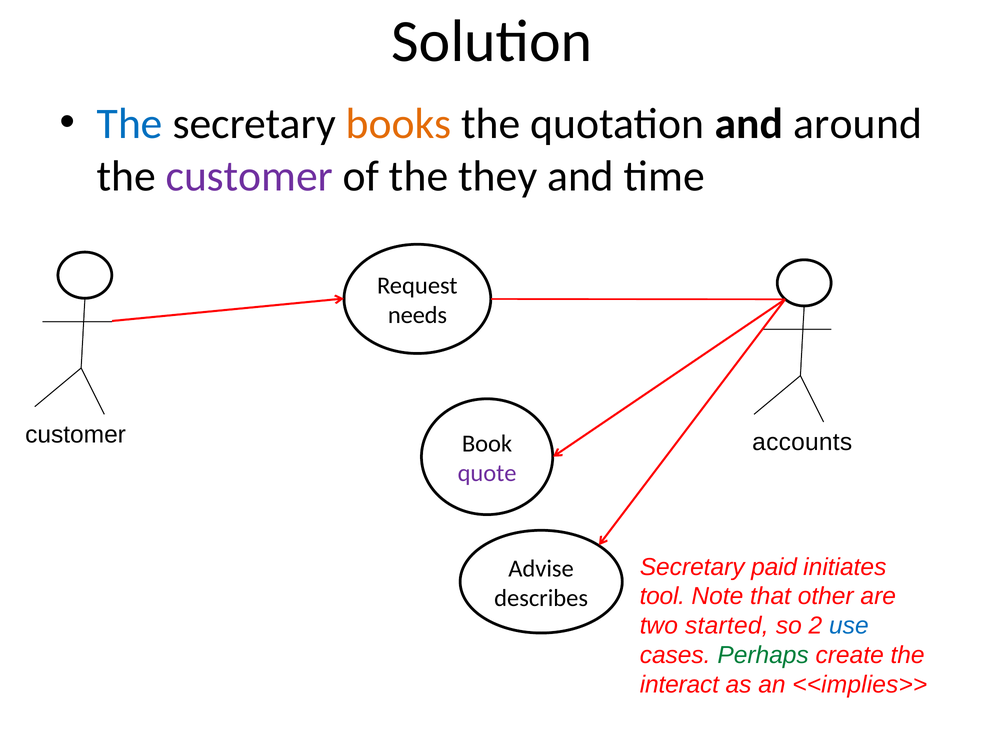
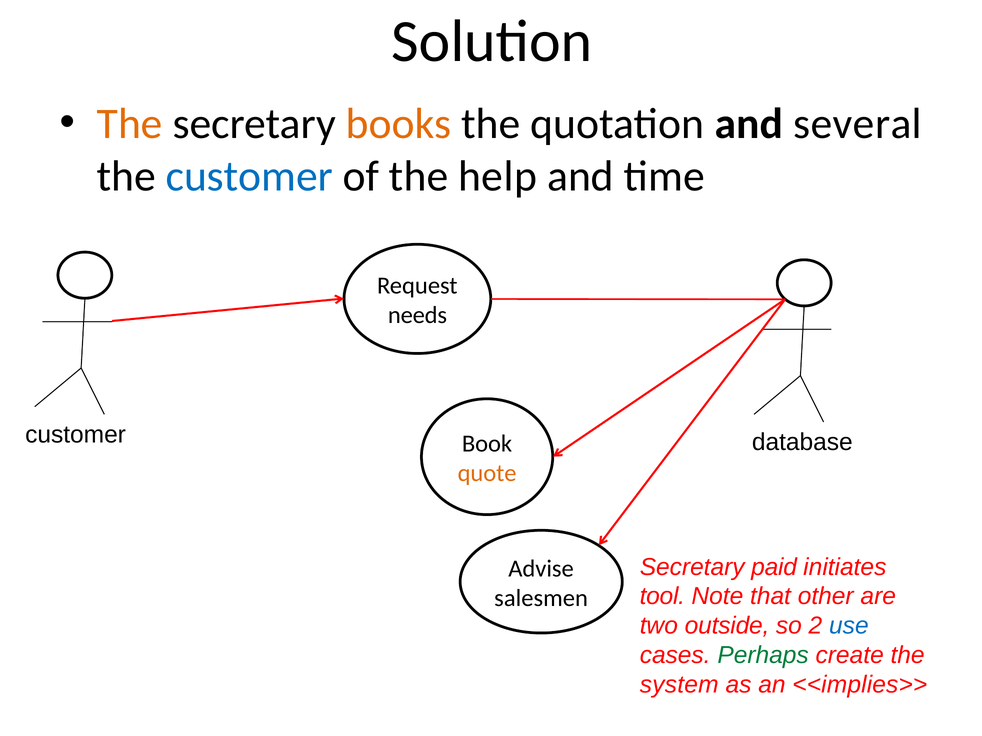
The colour: blue -> orange (130, 124)
around: around -> several (858, 124)
customer colour: purple -> blue (249, 176)
they: they -> help (498, 176)
accounts: accounts -> database (802, 442)
quote colour: purple -> orange (487, 473)
describes: describes -> salesmen (541, 598)
started: started -> outside (727, 626)
interact: interact -> system (679, 685)
